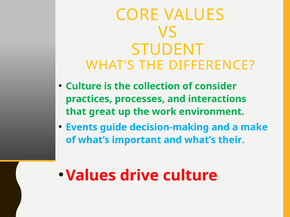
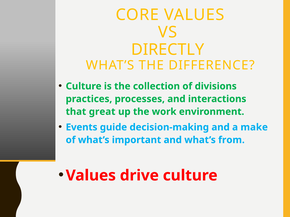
STUDENT: STUDENT -> DIRECTLY (168, 50)
consider: consider -> divisions (216, 86)
their: their -> from (231, 140)
